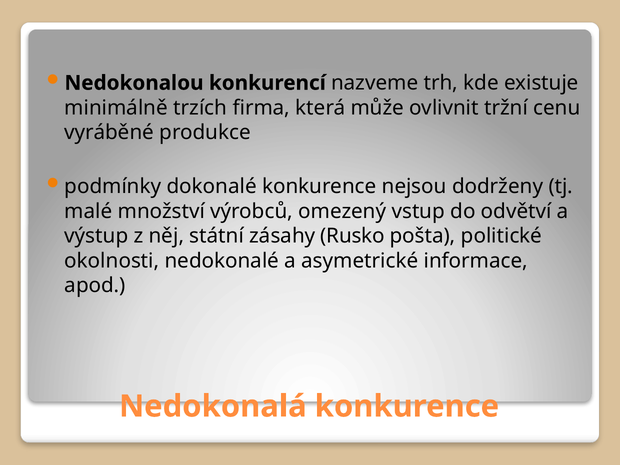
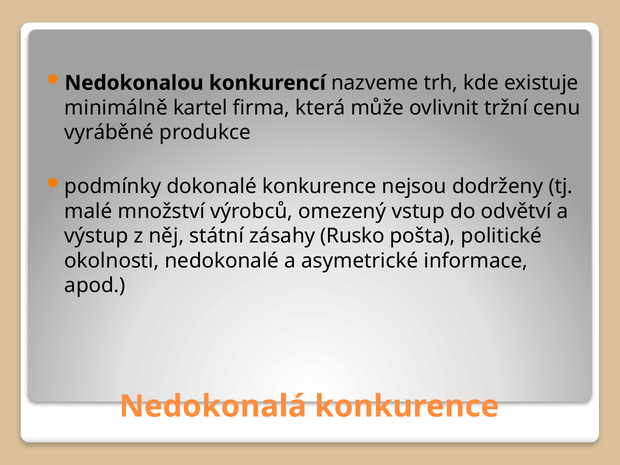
trzích: trzích -> kartel (200, 108)
